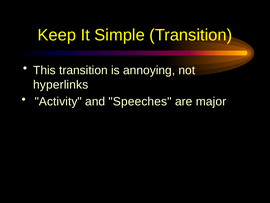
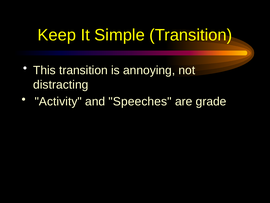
hyperlinks: hyperlinks -> distracting (61, 85)
major: major -> grade (211, 101)
